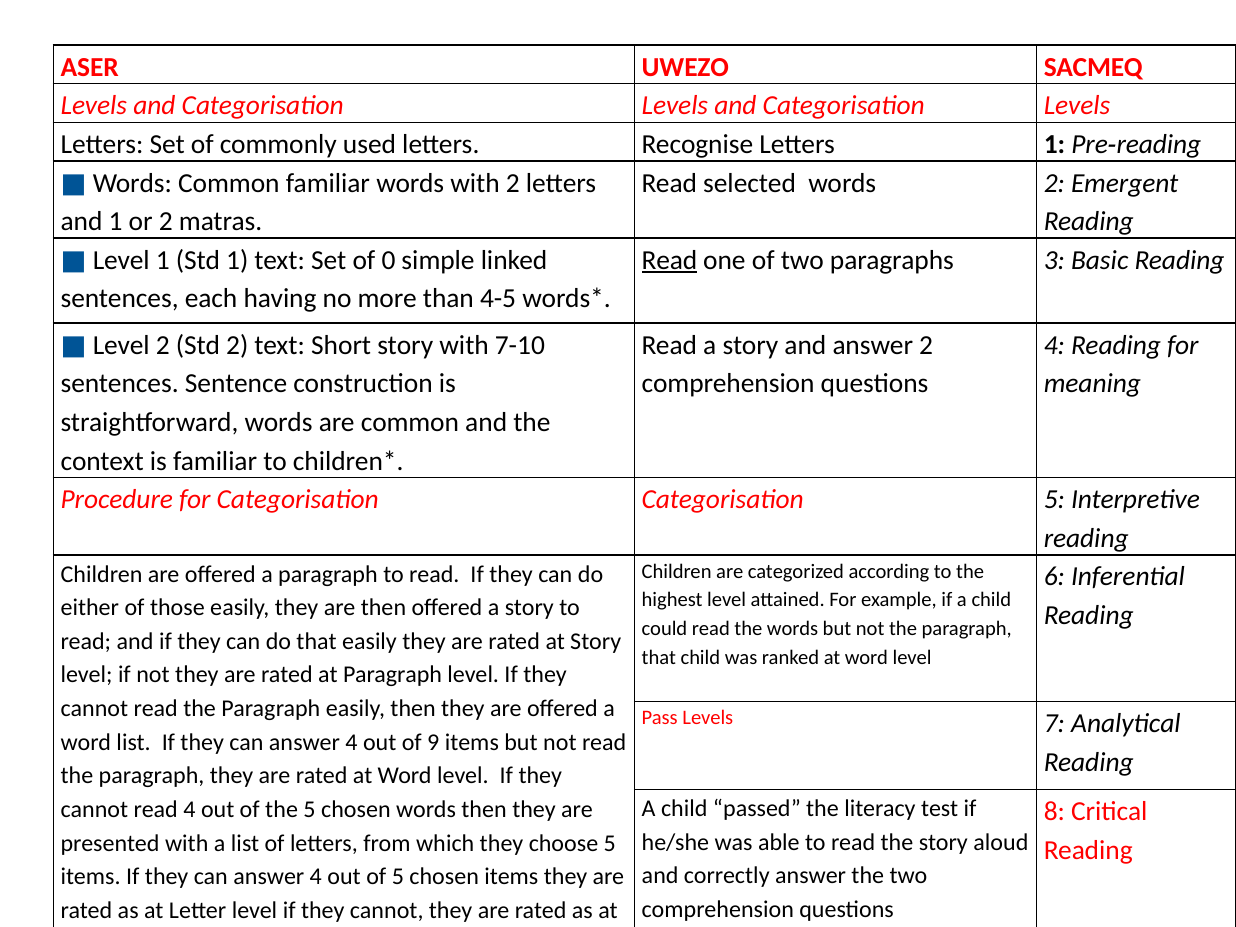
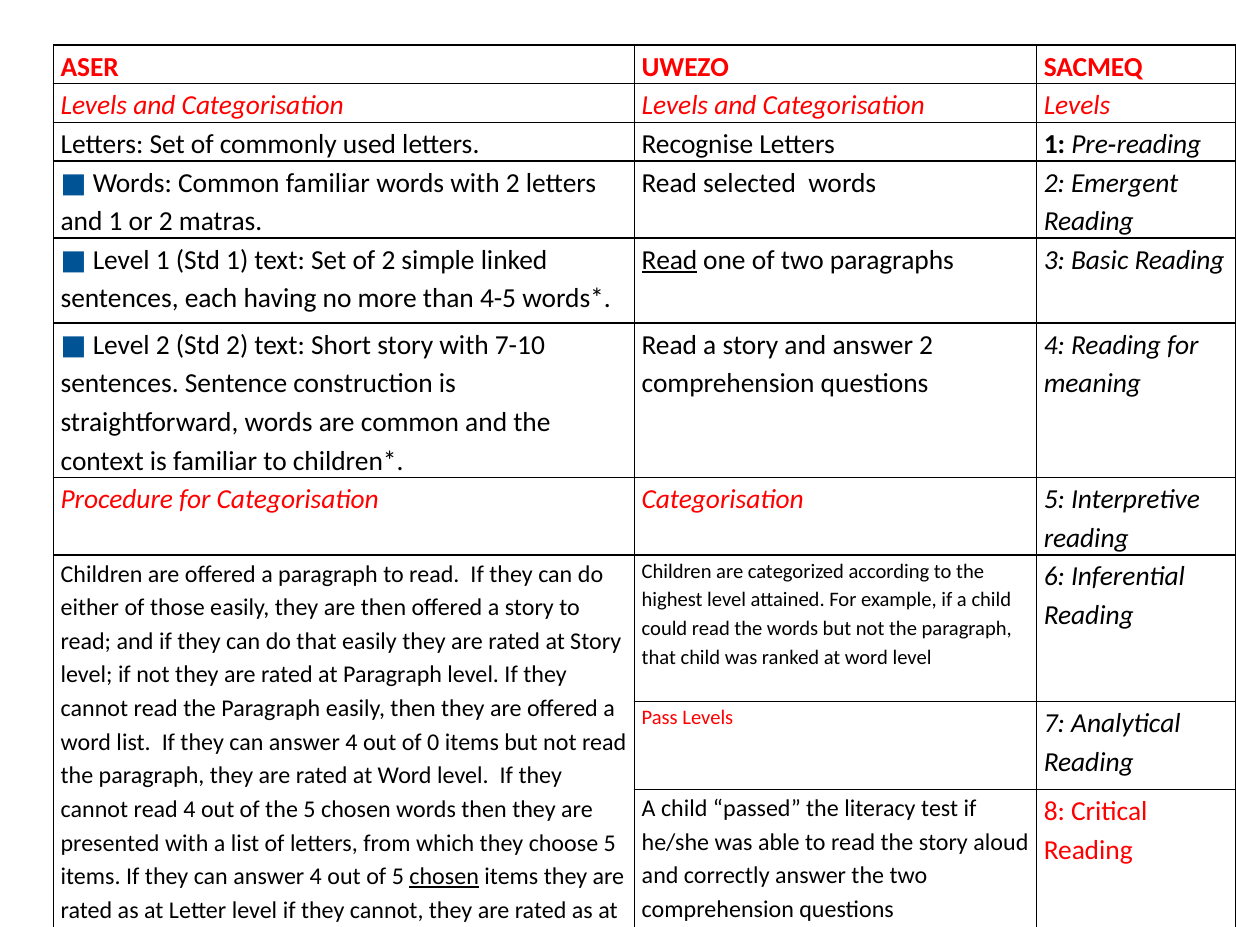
of 0: 0 -> 2 (388, 260)
9: 9 -> 0 (433, 742)
chosen underline: none -> present (444, 877)
